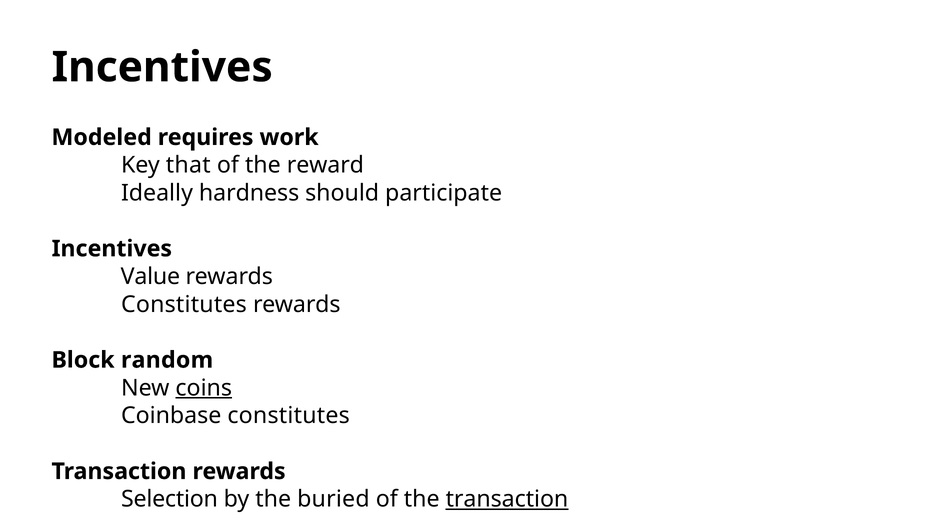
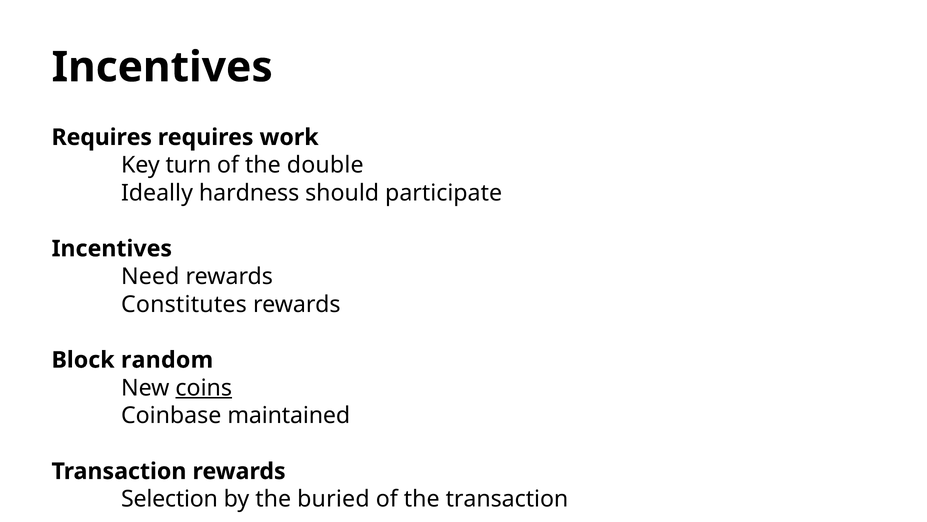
Modeled: Modeled -> Requires (102, 137)
that: that -> turn (188, 165)
reward: reward -> double (325, 165)
Value: Value -> Need (150, 276)
Coinbase constitutes: constitutes -> maintained (289, 415)
transaction underline: present -> none (507, 499)
